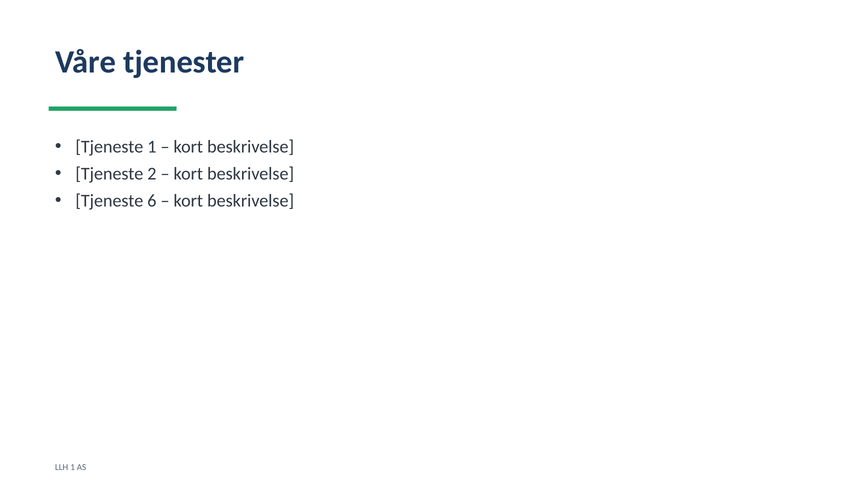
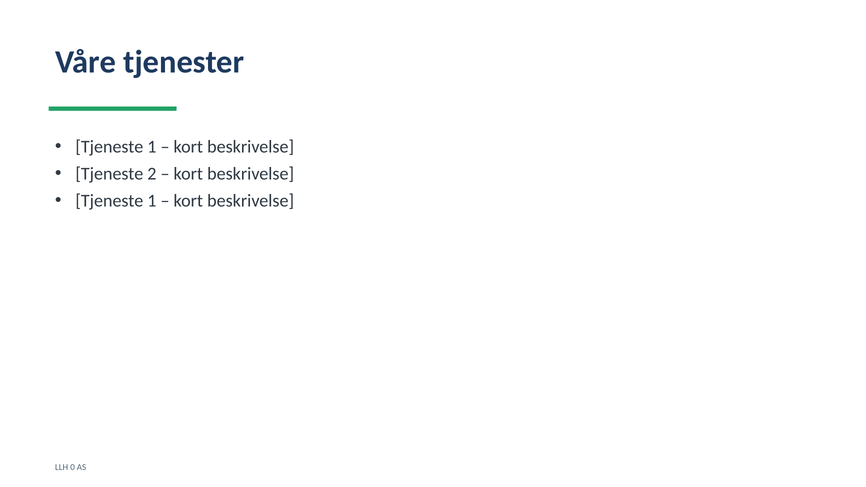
6: 6 -> 1 (152, 201)
LLH 1: 1 -> 0 (73, 467)
